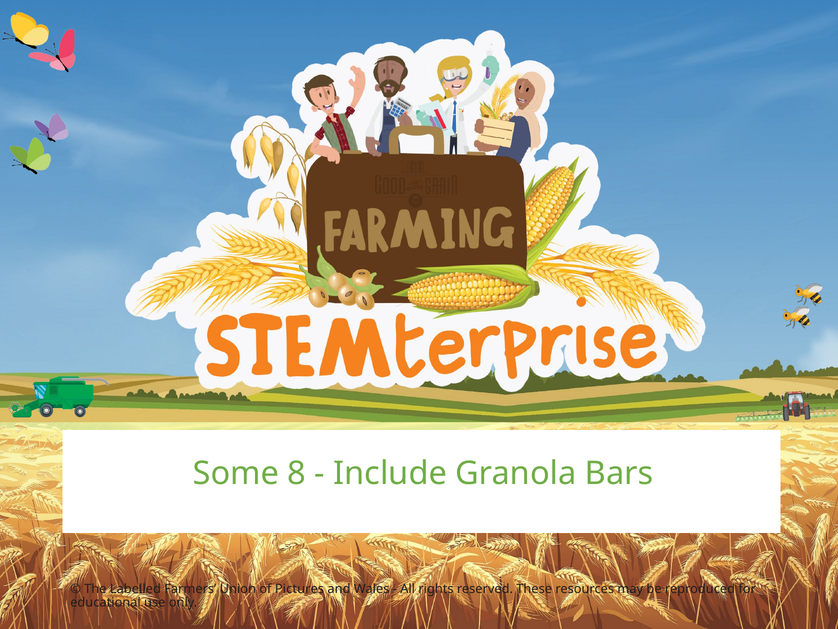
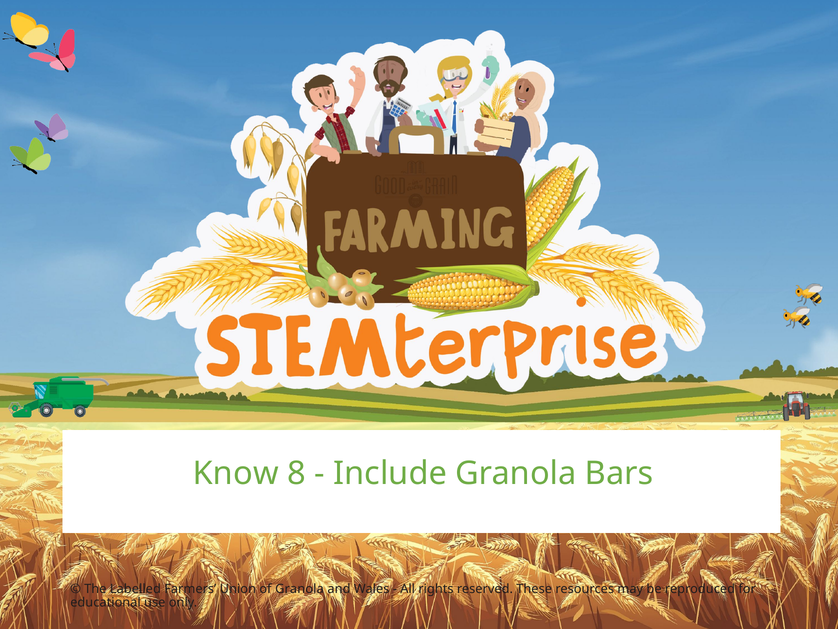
Some: Some -> Know (236, 473)
of Pictures: Pictures -> Granola (299, 588)
